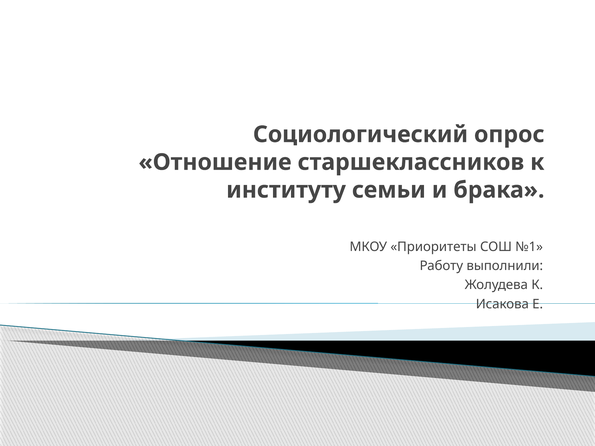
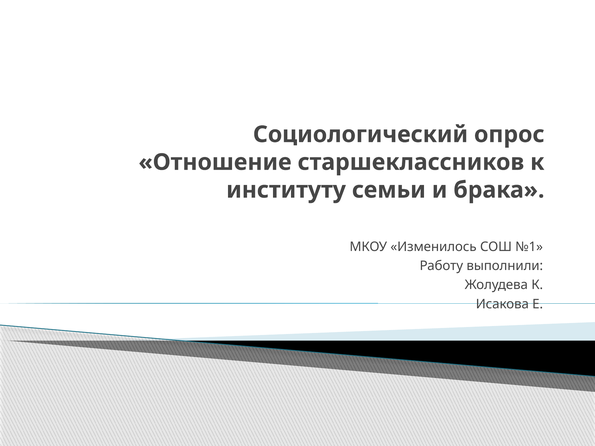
Приоритеты: Приоритеты -> Изменилось (434, 247)
